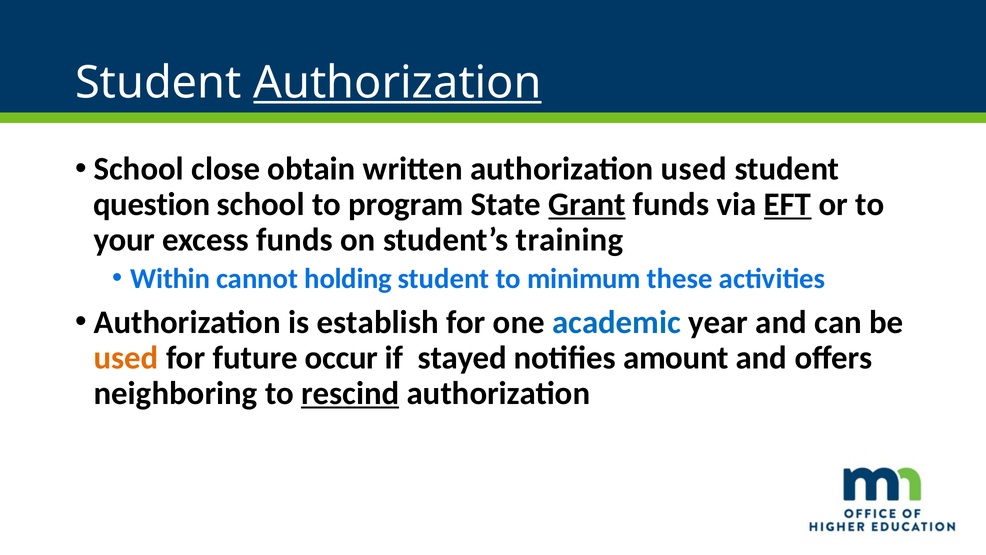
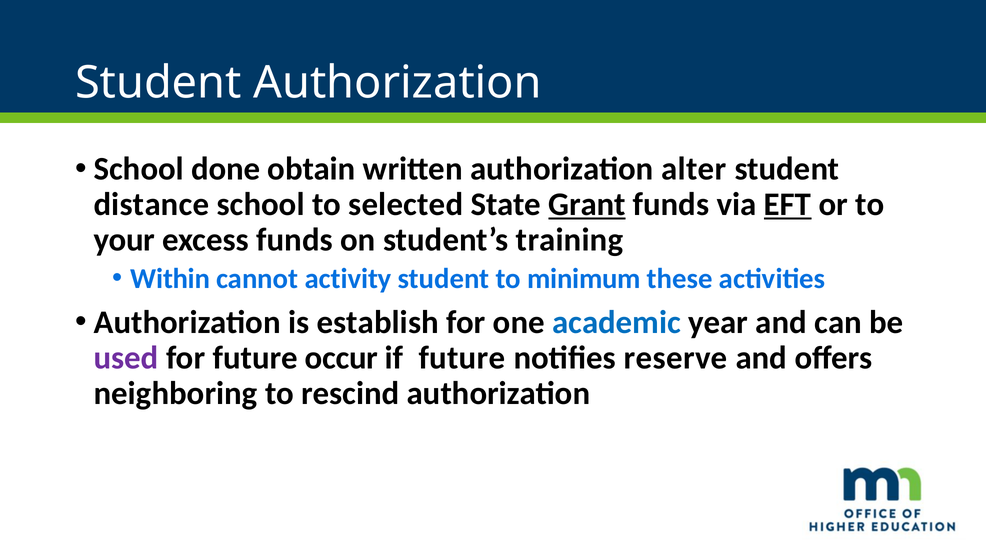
Authorization underline: present -> none (398, 83)
close: close -> done (226, 169)
authorization used: used -> alter (694, 169)
question: question -> distance (151, 204)
program: program -> selected (406, 204)
holding: holding -> activity (348, 278)
used colour: orange -> purple (126, 357)
if stayed: stayed -> future (462, 357)
amount: amount -> reserve (676, 357)
rescind underline: present -> none (350, 393)
